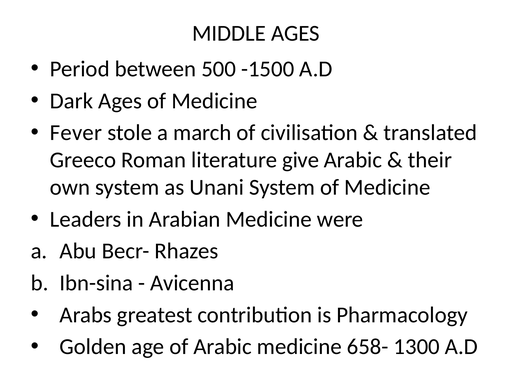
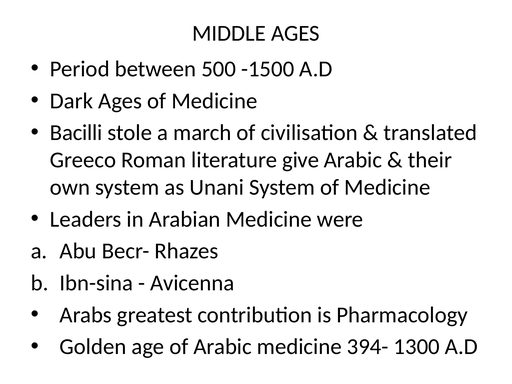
Fever: Fever -> Bacilli (76, 133)
658-: 658- -> 394- (368, 347)
